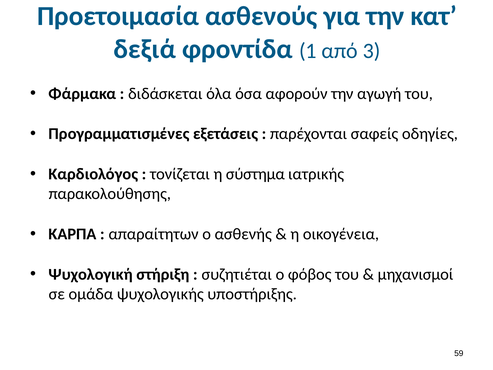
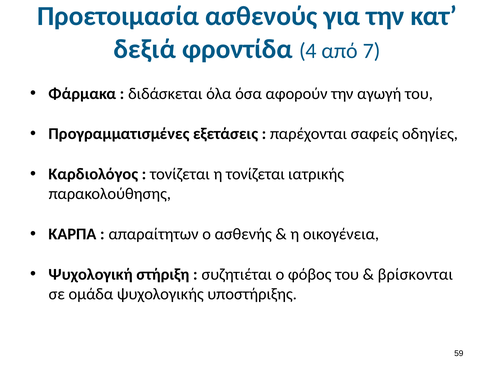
1: 1 -> 4 (308, 51)
3: 3 -> 7 (372, 51)
η σύστημα: σύστημα -> τονίζεται (255, 174)
μηχανισμοί: μηχανισμοί -> βρίσκονται (415, 274)
